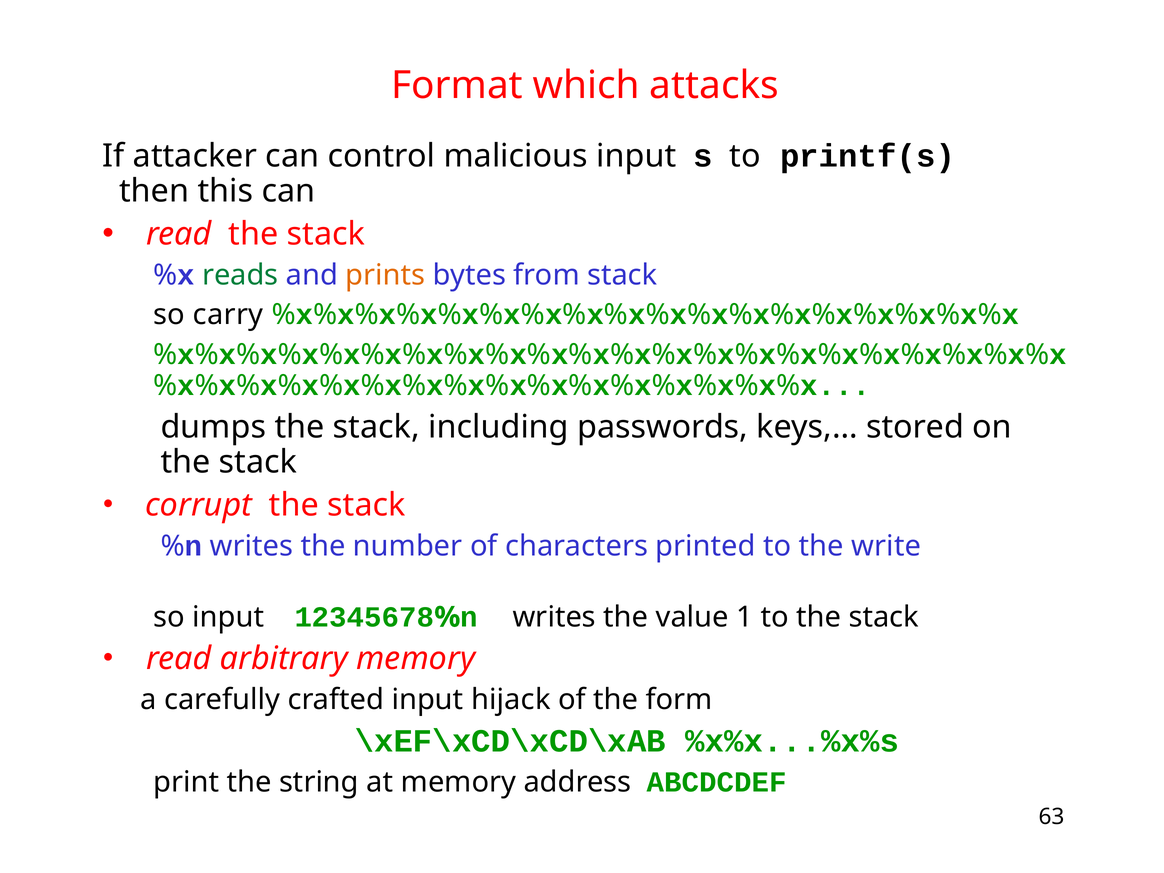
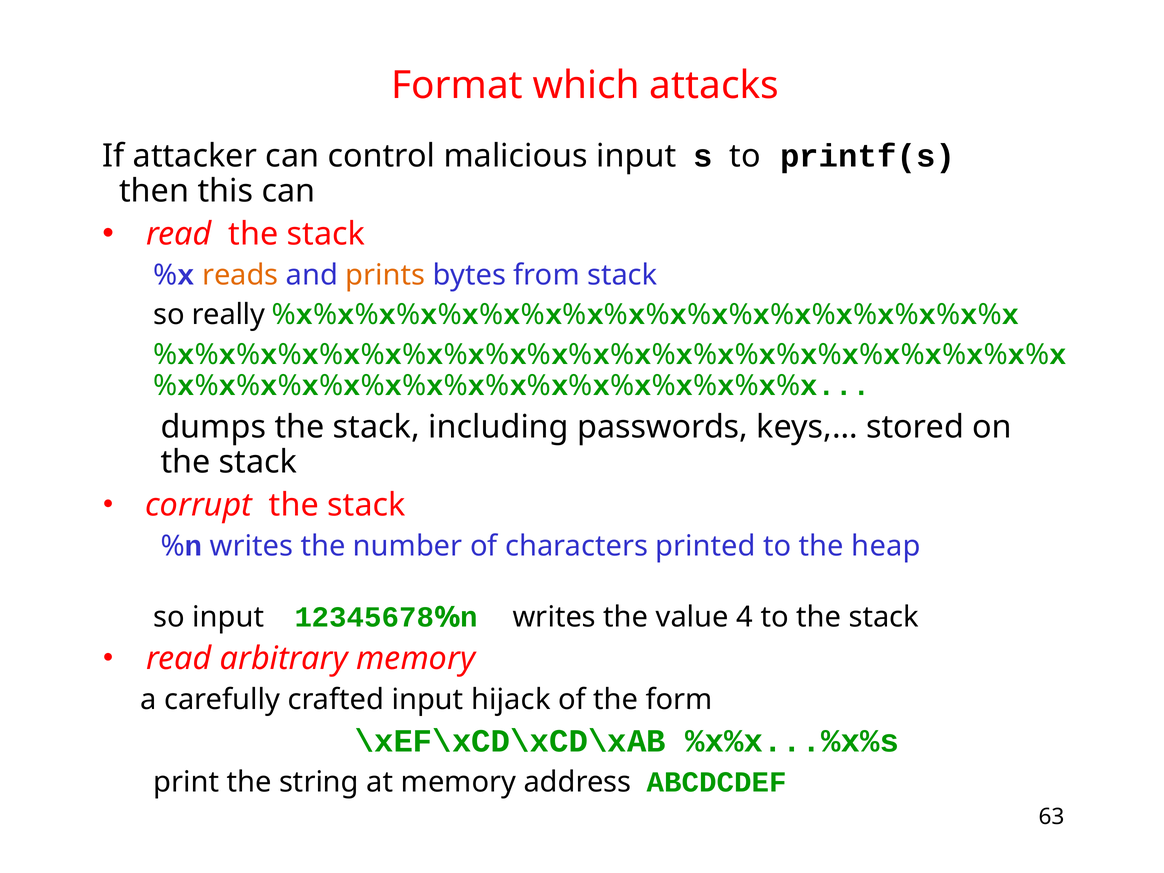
reads colour: green -> orange (240, 275)
carry: carry -> really (228, 315)
write: write -> heap (886, 546)
1: 1 -> 4 (745, 617)
